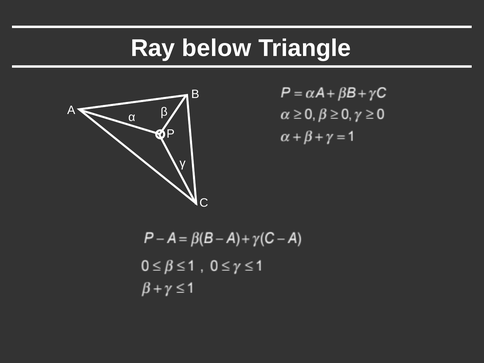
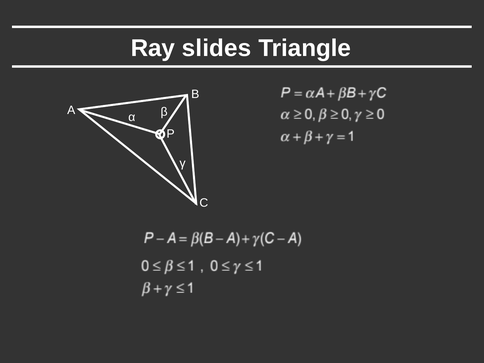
below: below -> slides (217, 48)
